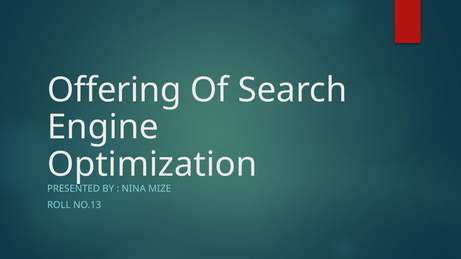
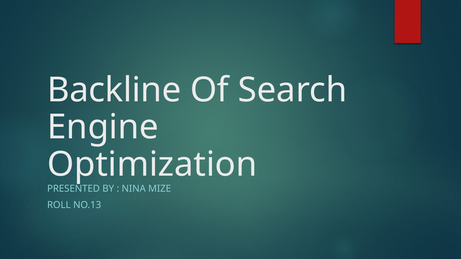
Offering: Offering -> Backline (114, 90)
